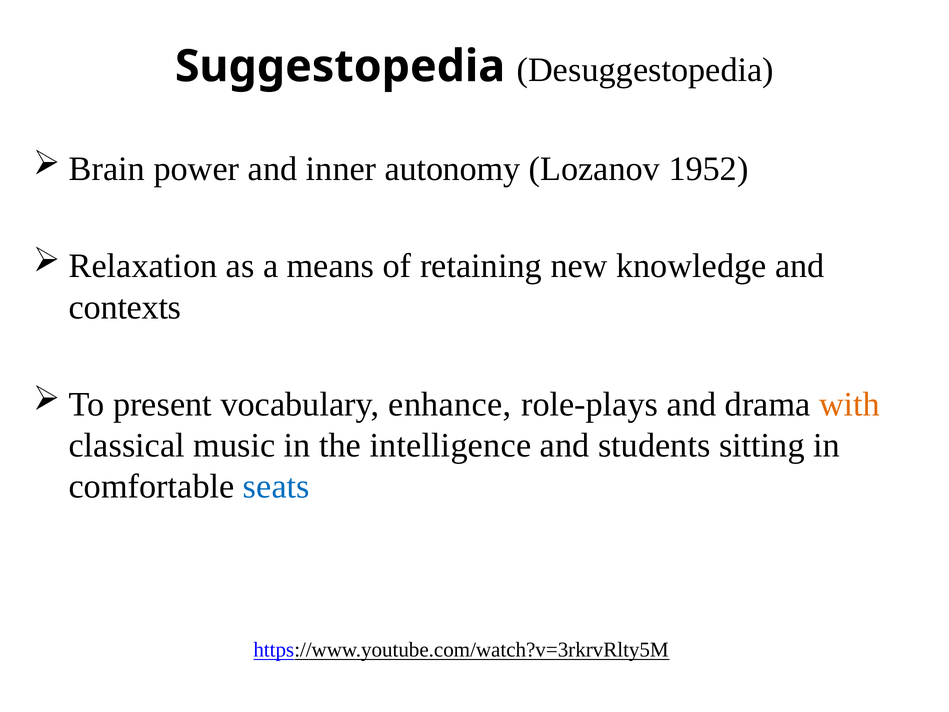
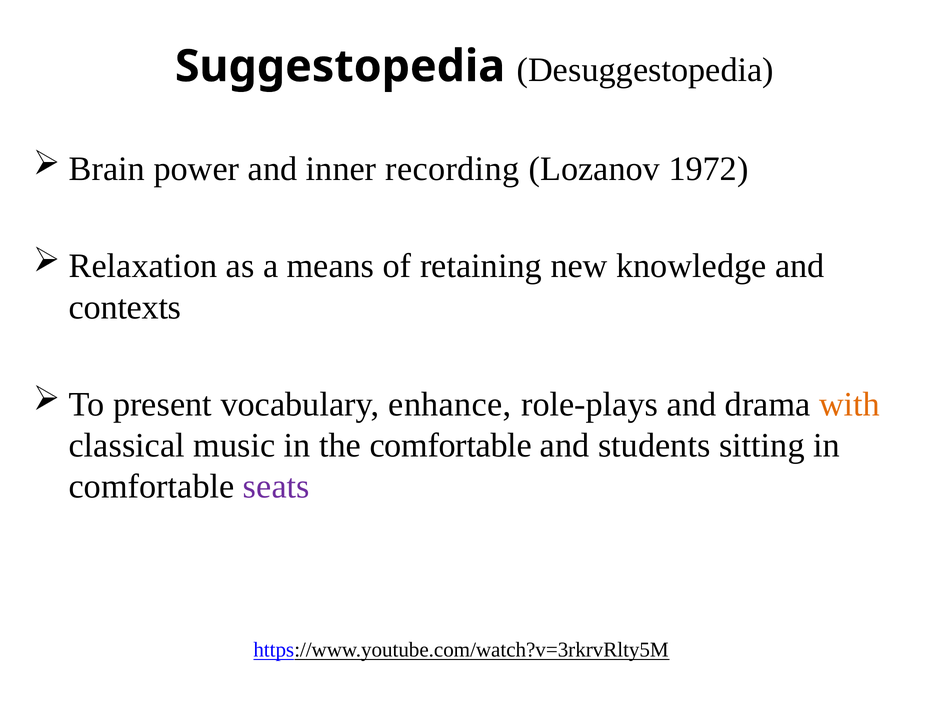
autonomy: autonomy -> recording (452, 169)
1952: 1952 -> 1972 (709, 169)
the intelligence: intelligence -> comfortable (451, 445)
seats colour: blue -> purple (276, 486)
